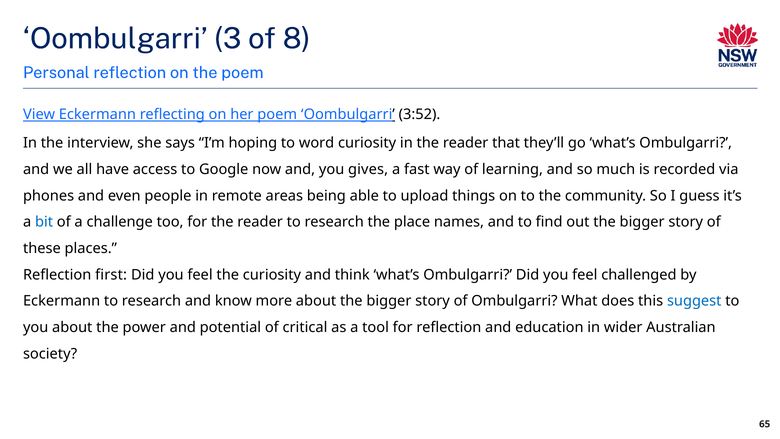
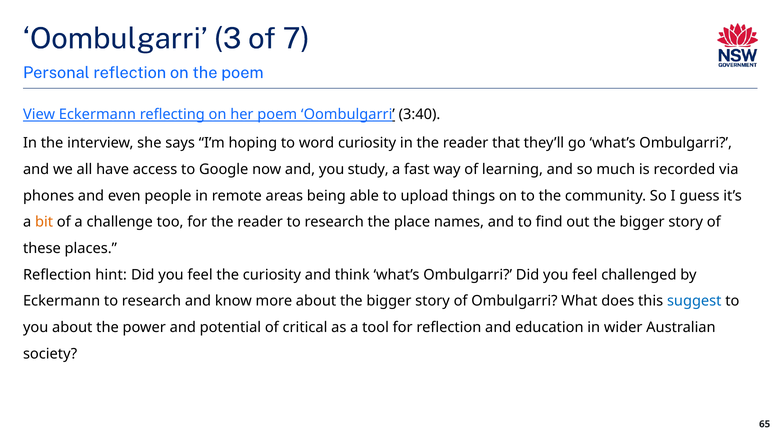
8: 8 -> 7 (296, 39)
3:52: 3:52 -> 3:40 (420, 114)
gives: gives -> study (368, 169)
bit colour: blue -> orange (44, 222)
first: first -> hint (111, 275)
